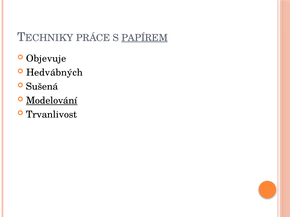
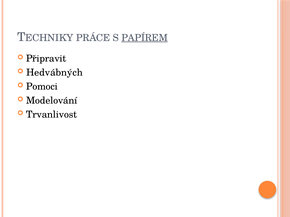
Objevuje: Objevuje -> Připravit (46, 59)
Sušená: Sušená -> Pomoci (42, 87)
Modelování underline: present -> none (52, 101)
